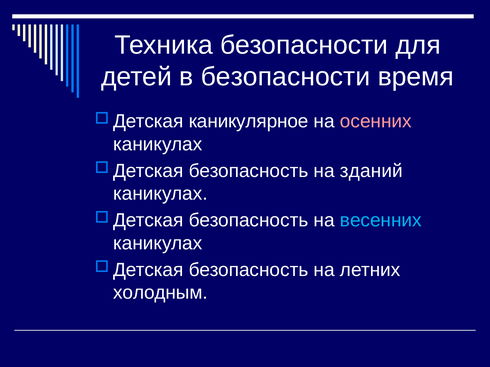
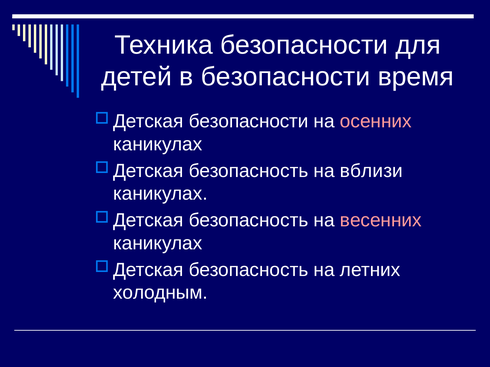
каникулярное: каникулярное -> безопасности (249, 121)
зданий: зданий -> вблизи (371, 171)
весенних colour: light blue -> pink (381, 221)
